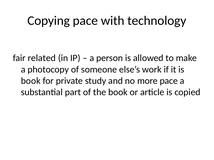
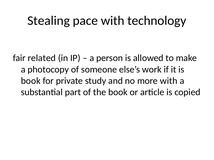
Copying: Copying -> Stealing (49, 21)
more pace: pace -> with (169, 81)
